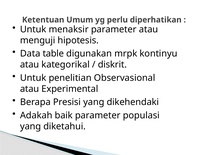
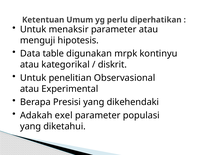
baik: baik -> exel (64, 115)
